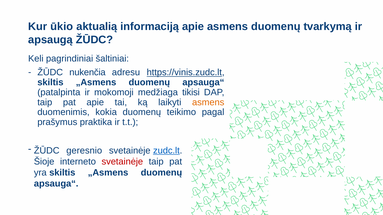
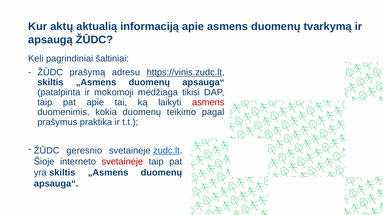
ūkio: ūkio -> aktų (62, 27)
nukenčia: nukenčia -> prašymą (87, 73)
asmens colour: orange -> red (208, 102)
